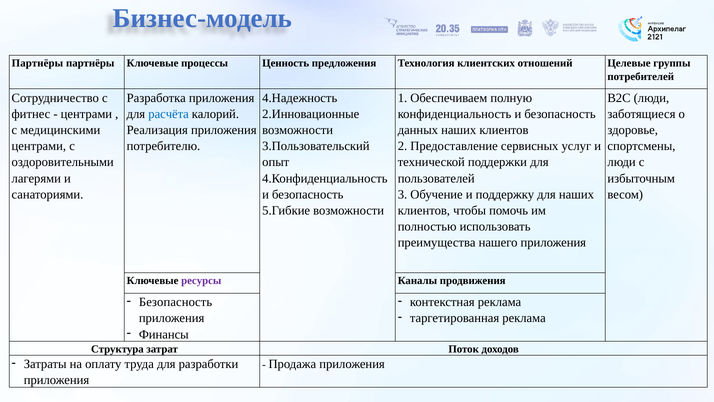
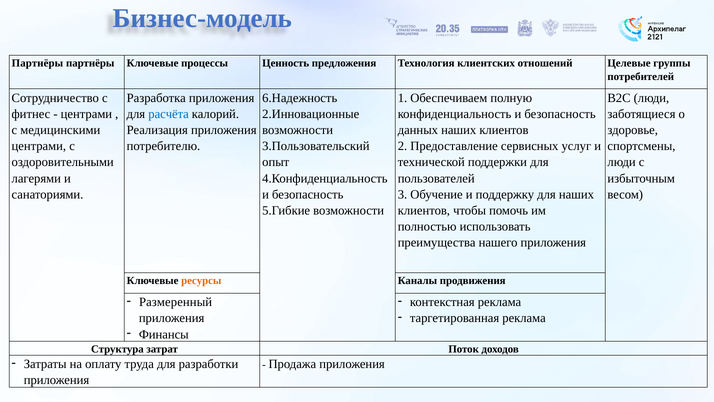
4.Надежность: 4.Надежность -> 6.Надежность (300, 98)
ресурсы colour: purple -> orange (201, 280)
Безопасность: Безопасность -> Размеренный (176, 302)
